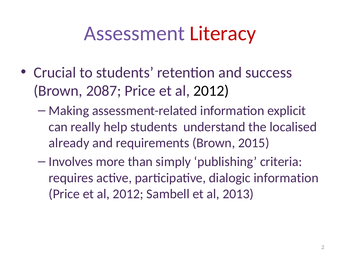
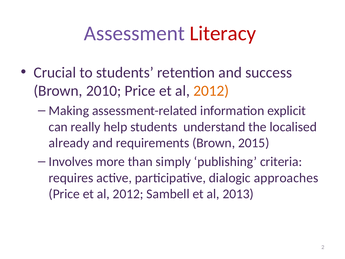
2087: 2087 -> 2010 (104, 91)
2012 colour: black -> orange (211, 91)
dialogic information: information -> approaches (286, 178)
